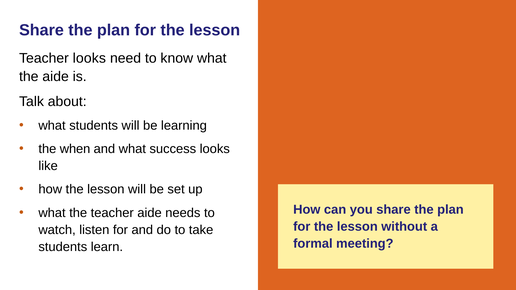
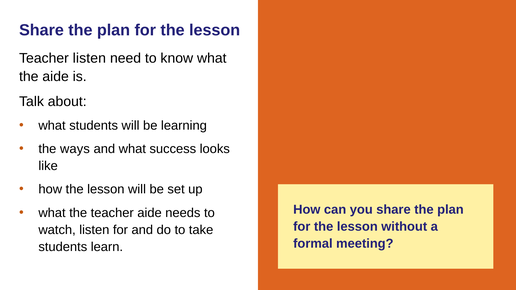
Teacher looks: looks -> listen (89, 58)
when: when -> ways (75, 149)
